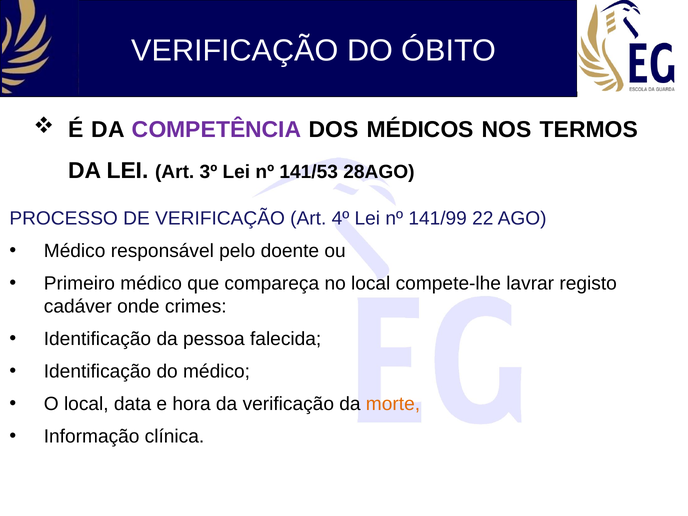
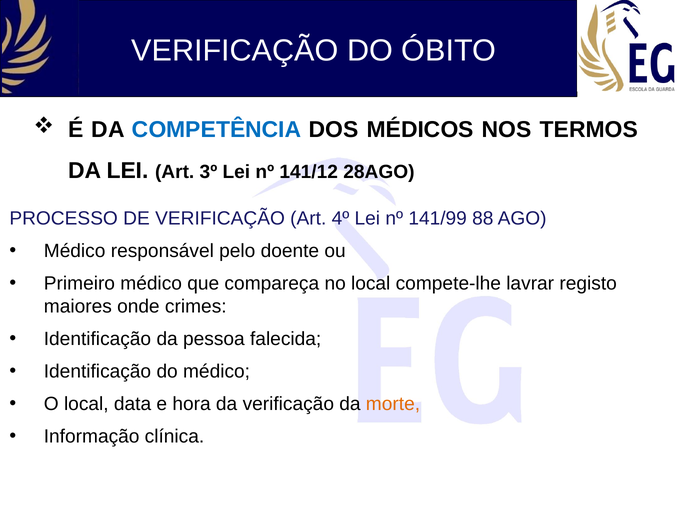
COMPETÊNCIA colour: purple -> blue (217, 129)
141/53: 141/53 -> 141/12 (309, 172)
22: 22 -> 88 (483, 218)
cadáver: cadáver -> maiores (78, 306)
